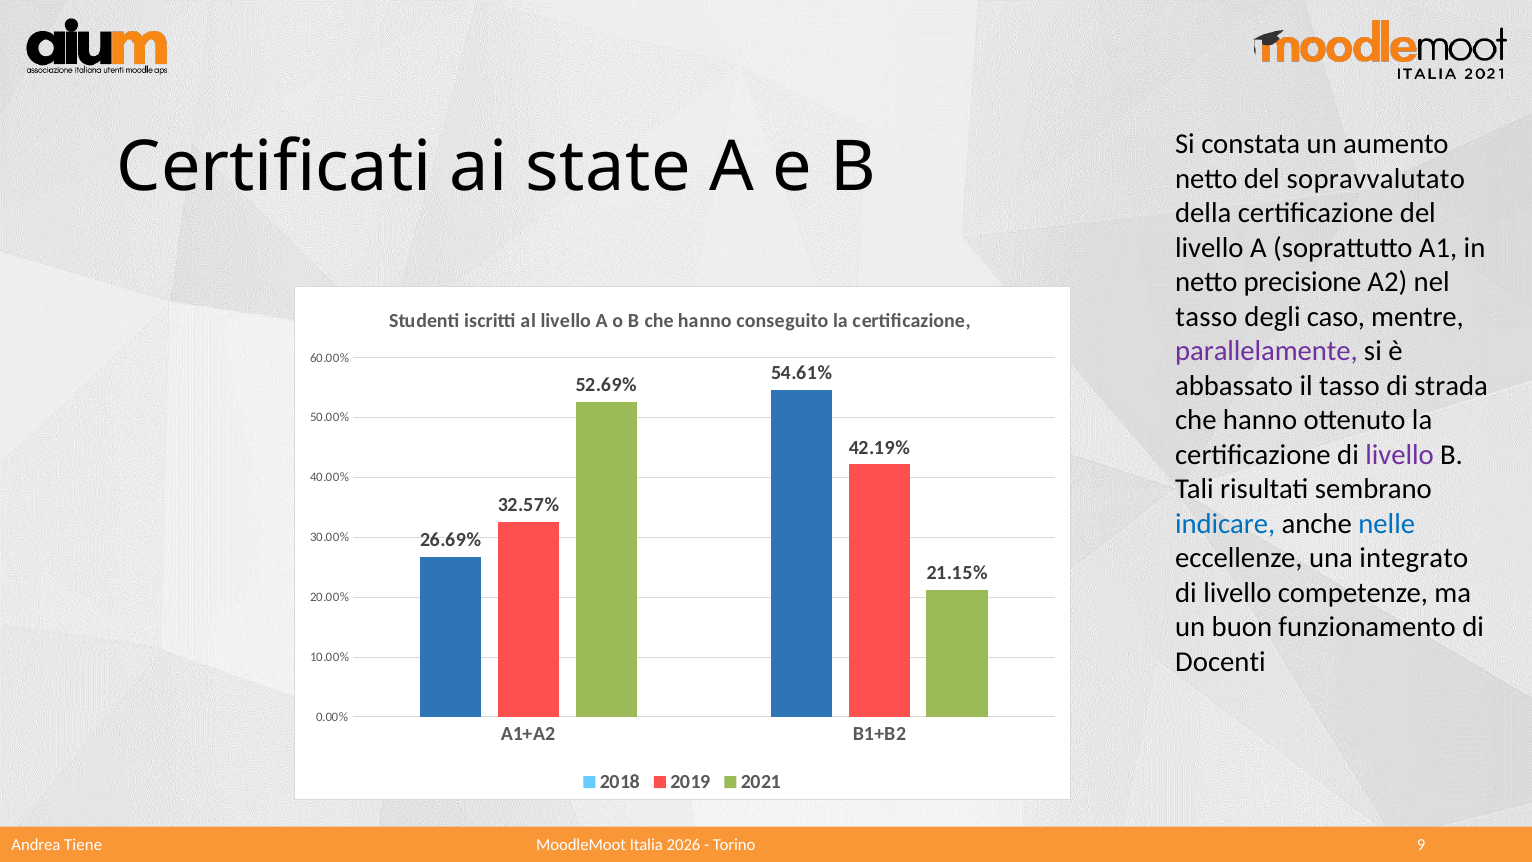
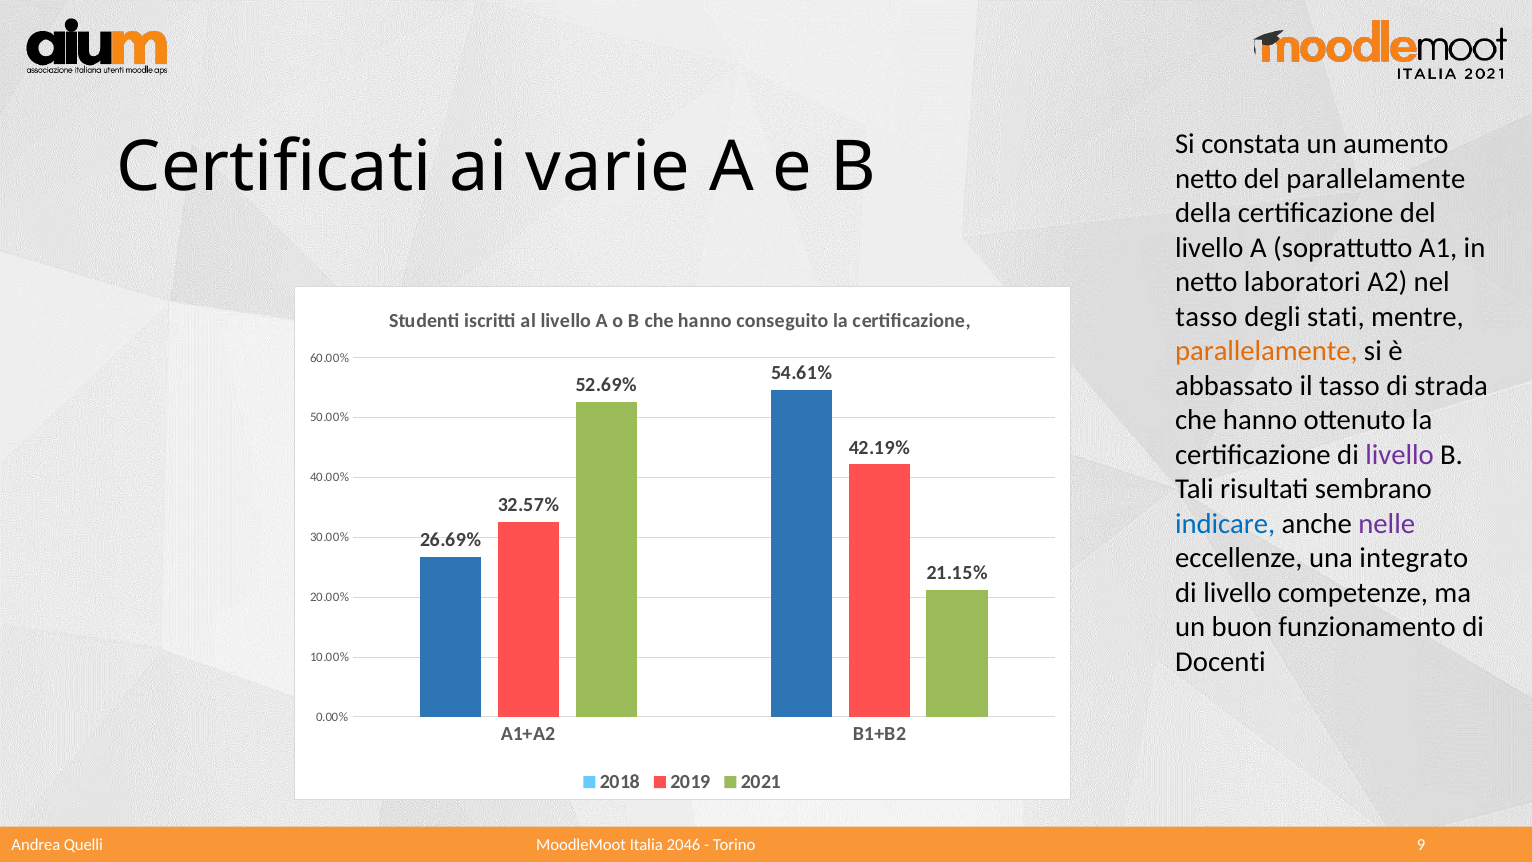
state: state -> varie (608, 167)
del sopravvalutato: sopravvalutato -> parallelamente (1376, 179)
precisione: precisione -> laboratori (1302, 282)
caso: caso -> stati (1336, 317)
parallelamente colour: purple -> orange (1266, 351)
nelle colour: blue -> purple (1387, 524)
Tiene: Tiene -> Quelli (83, 845)
2026: 2026 -> 2046 (684, 845)
